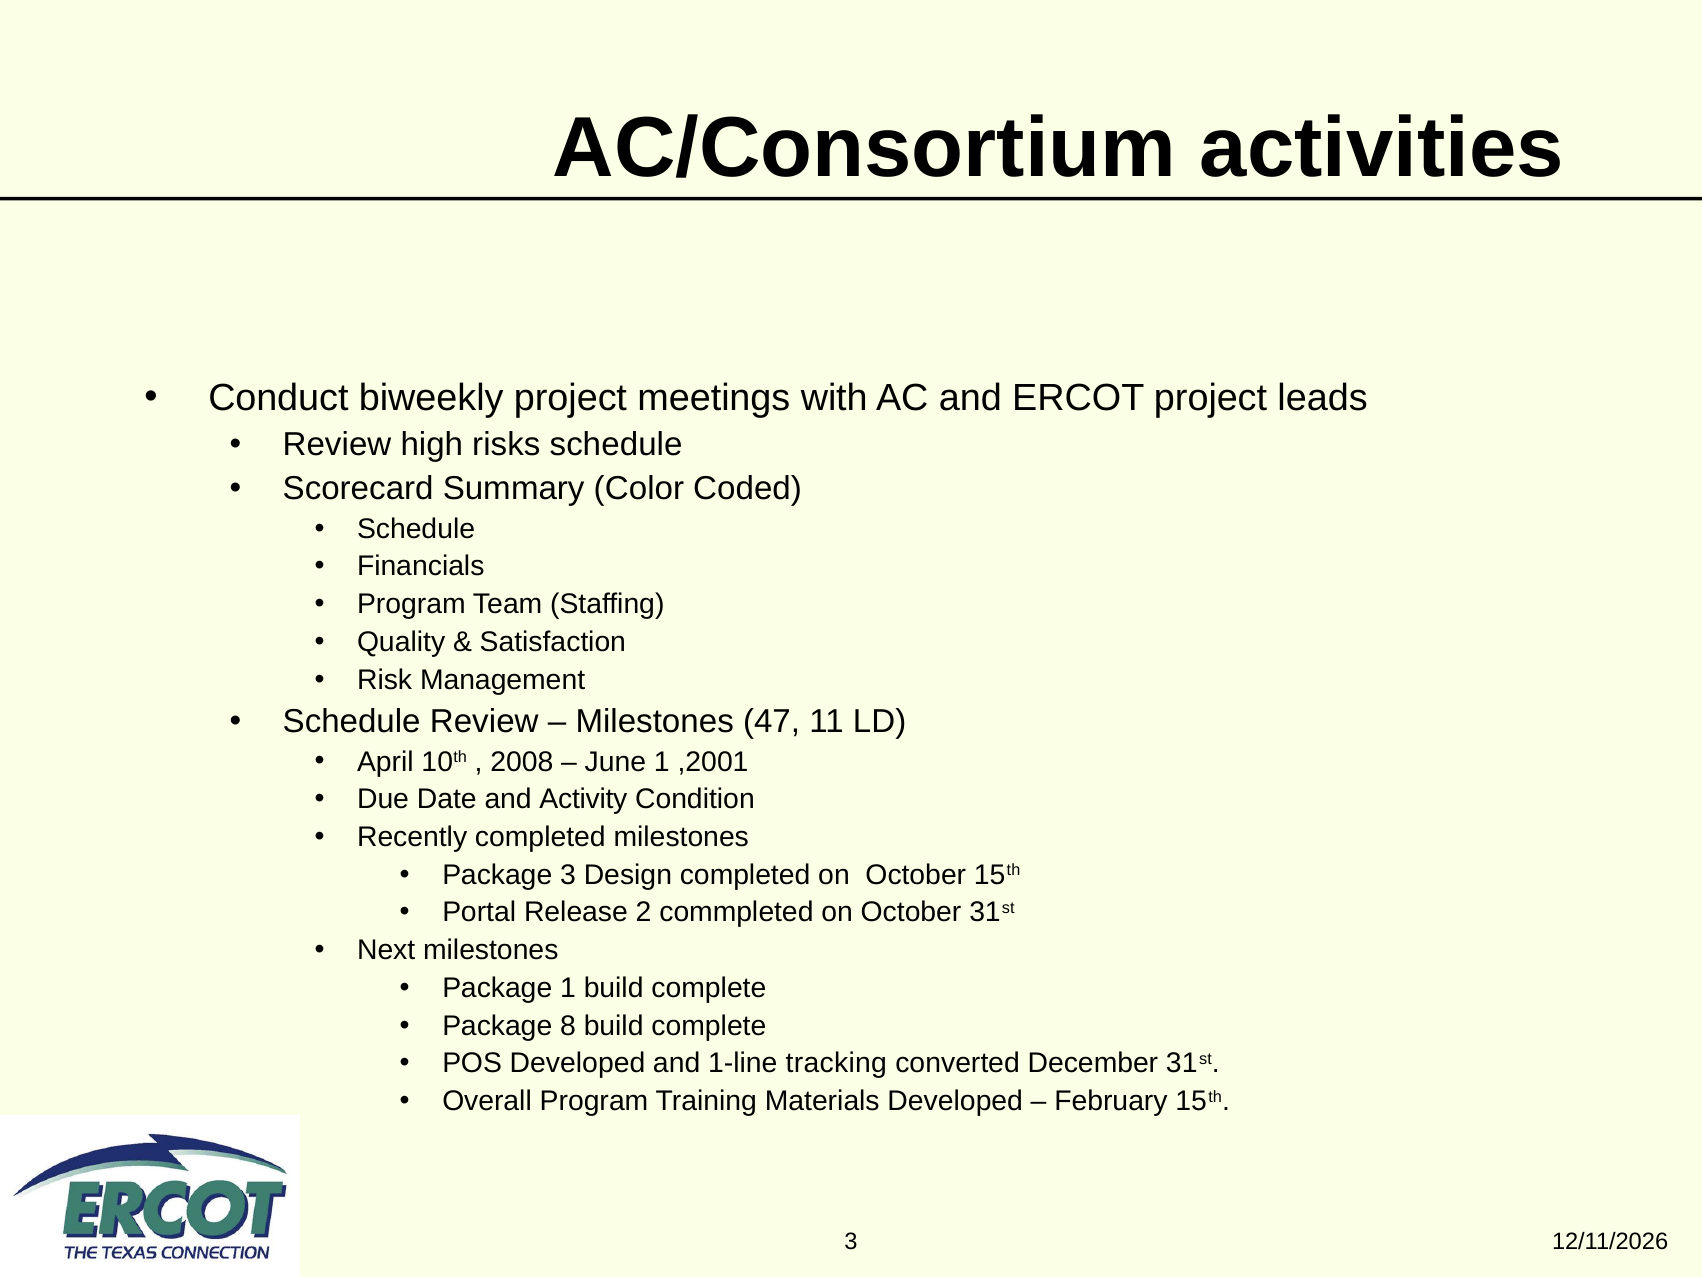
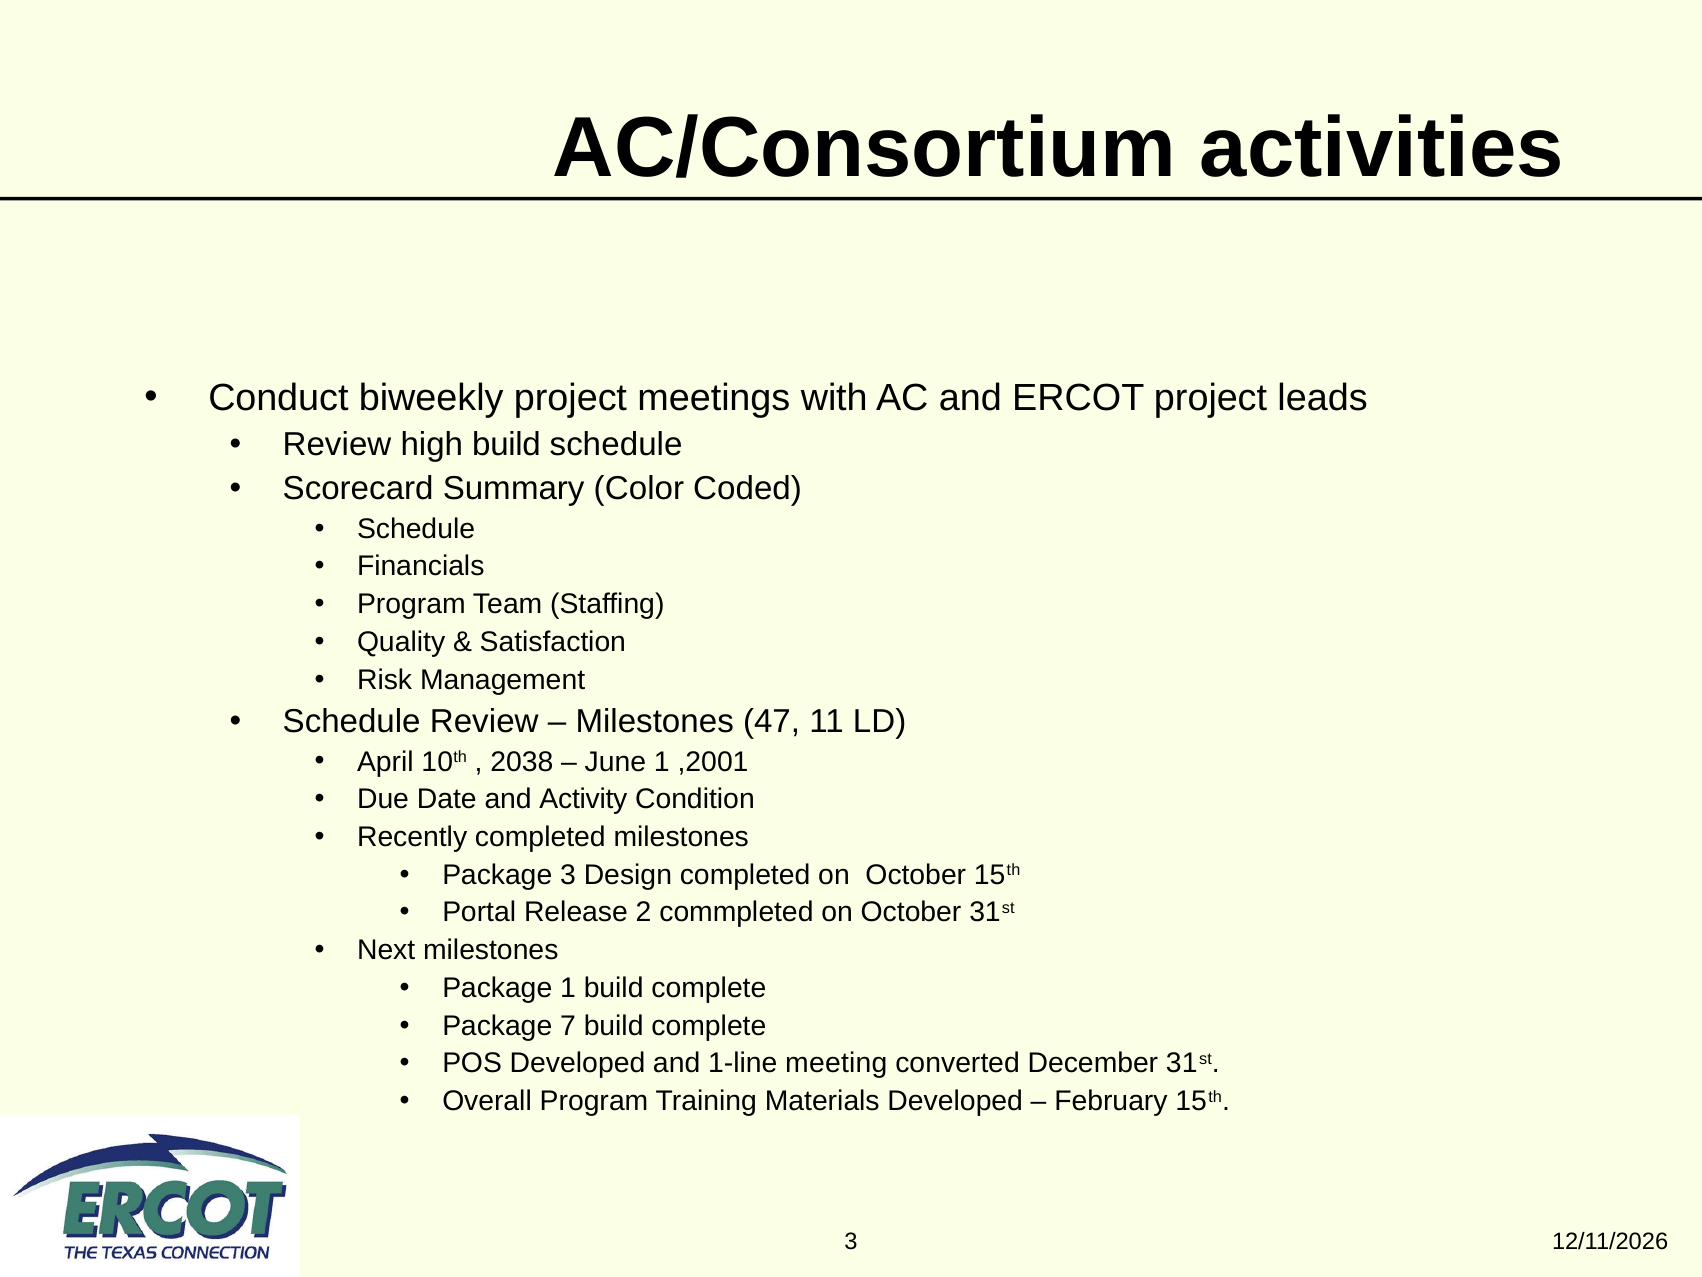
high risks: risks -> build (507, 444)
2008: 2008 -> 2038 (522, 761)
8: 8 -> 7 (568, 1025)
tracking: tracking -> meeting (836, 1063)
